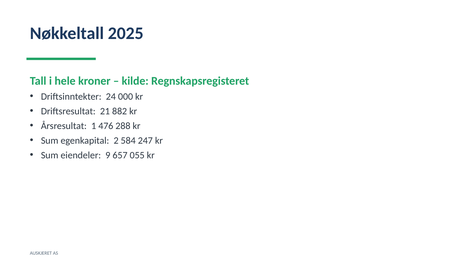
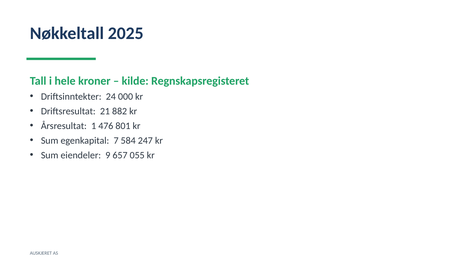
288: 288 -> 801 (123, 126)
2: 2 -> 7 (116, 141)
